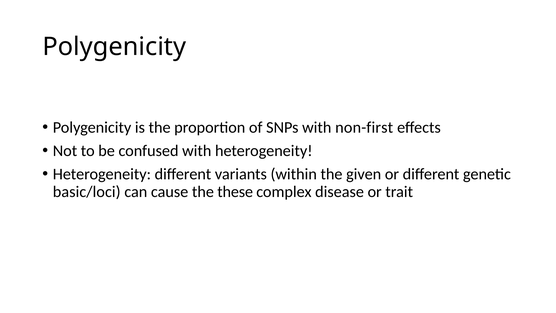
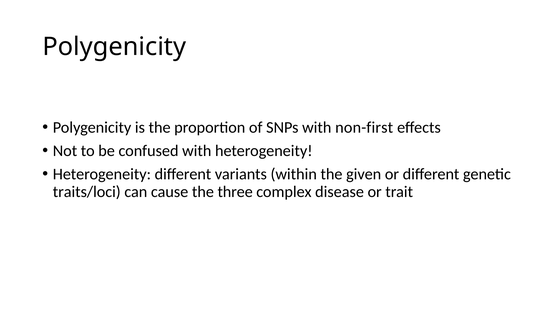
basic/loci: basic/loci -> traits/loci (87, 192)
these: these -> three (235, 192)
